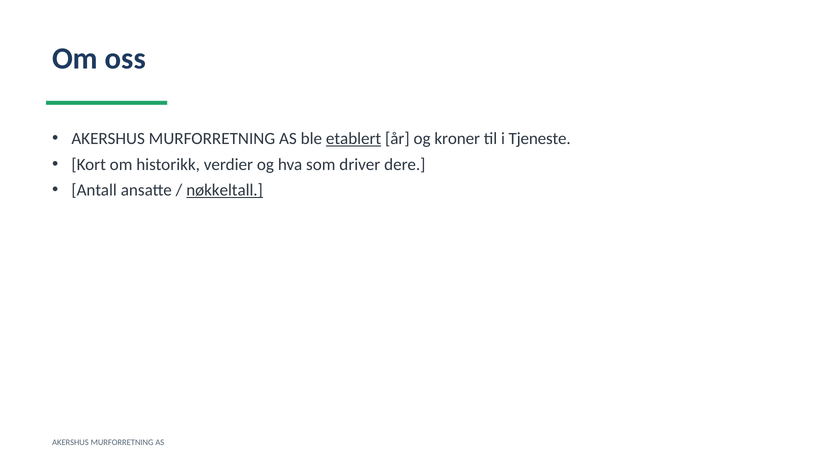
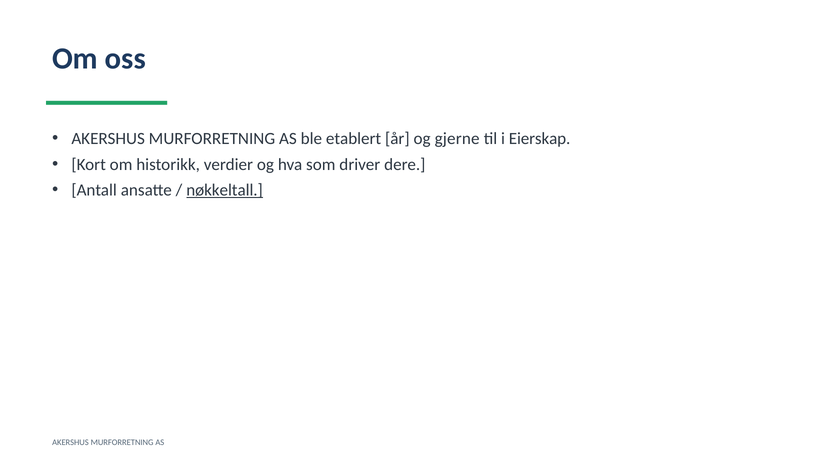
etablert underline: present -> none (354, 139)
kroner: kroner -> gjerne (457, 139)
Tjeneste: Tjeneste -> Eierskap (540, 139)
